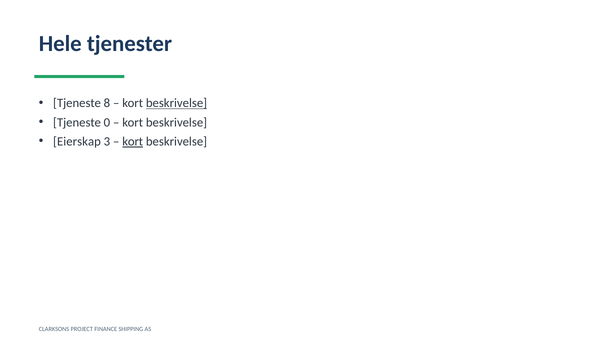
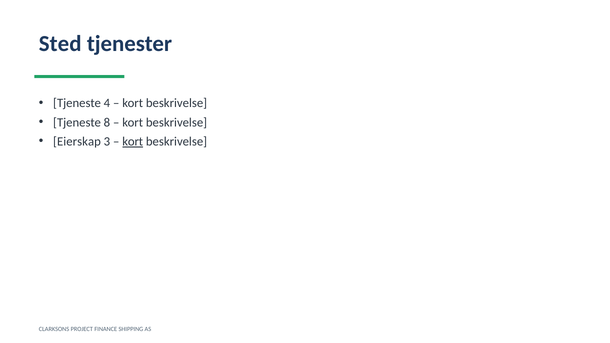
Hele: Hele -> Sted (60, 44)
8: 8 -> 4 (107, 103)
beskrivelse underline: present -> none (177, 103)
0: 0 -> 8 (107, 122)
